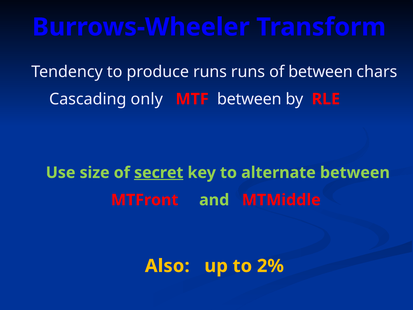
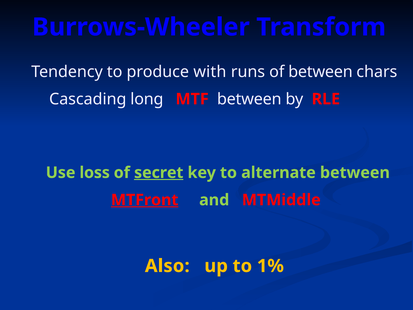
produce runs: runs -> with (210, 72)
only: only -> long (147, 99)
size: size -> loss (95, 173)
MTFront underline: none -> present (145, 200)
2%: 2% -> 1% (270, 266)
